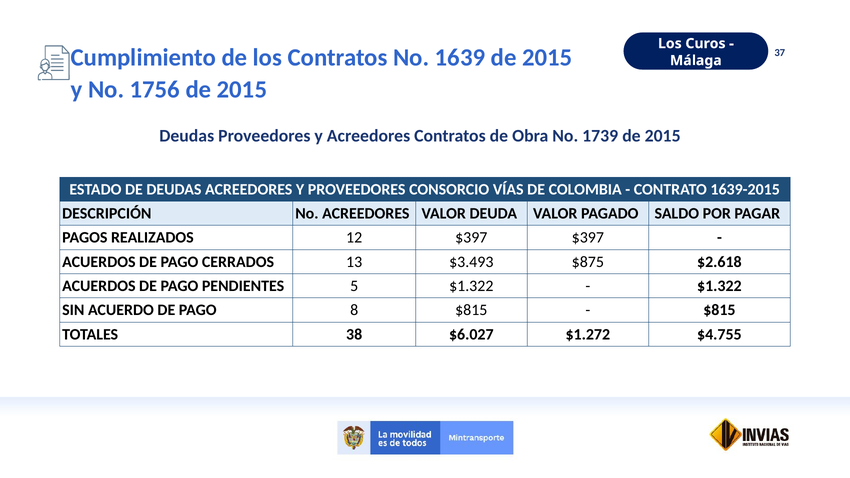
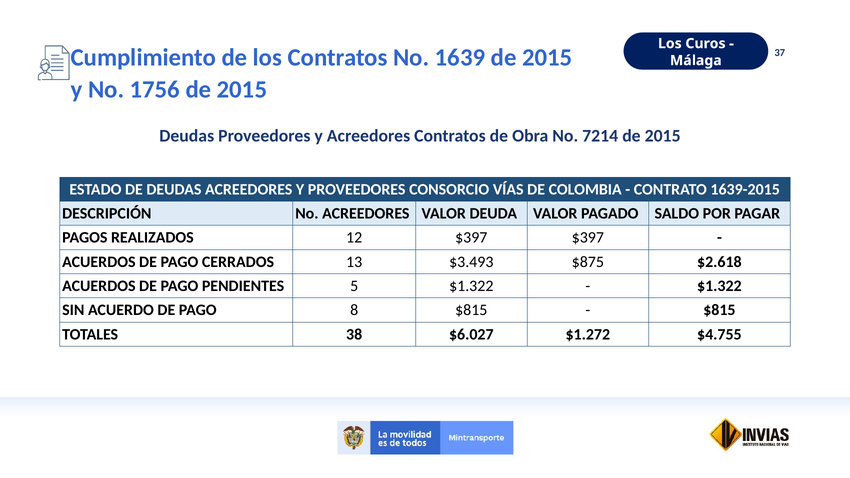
1739: 1739 -> 7214 (600, 136)
